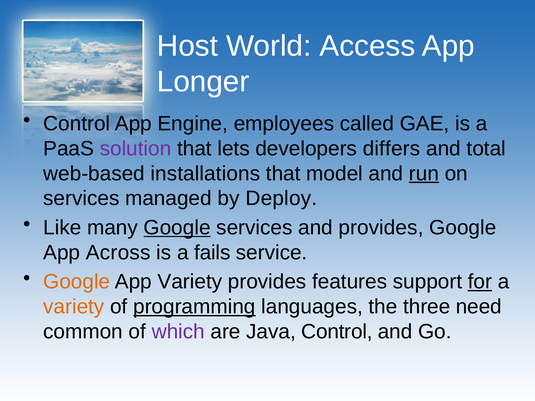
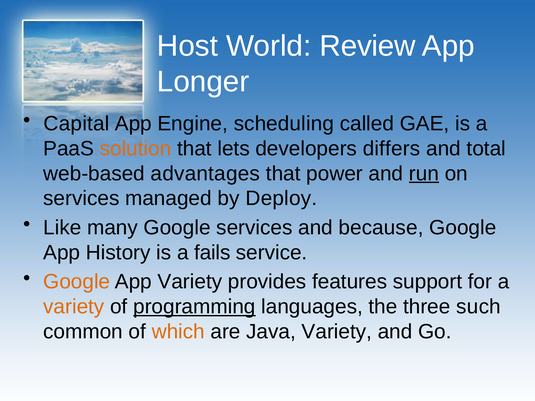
Access: Access -> Review (368, 46)
Control: Control -> Capital (77, 124)
employees: employees -> scheduling (284, 124)
solution colour: purple -> orange (136, 149)
installations: installations -> advantages (205, 174)
model: model -> power (335, 174)
Google underline: present -> none (177, 228)
and provides: provides -> because (381, 228)
Across: Across -> History (118, 253)
for underline: present -> none (480, 282)
need: need -> such (479, 307)
which colour: purple -> orange (178, 332)
Java Control: Control -> Variety (337, 332)
